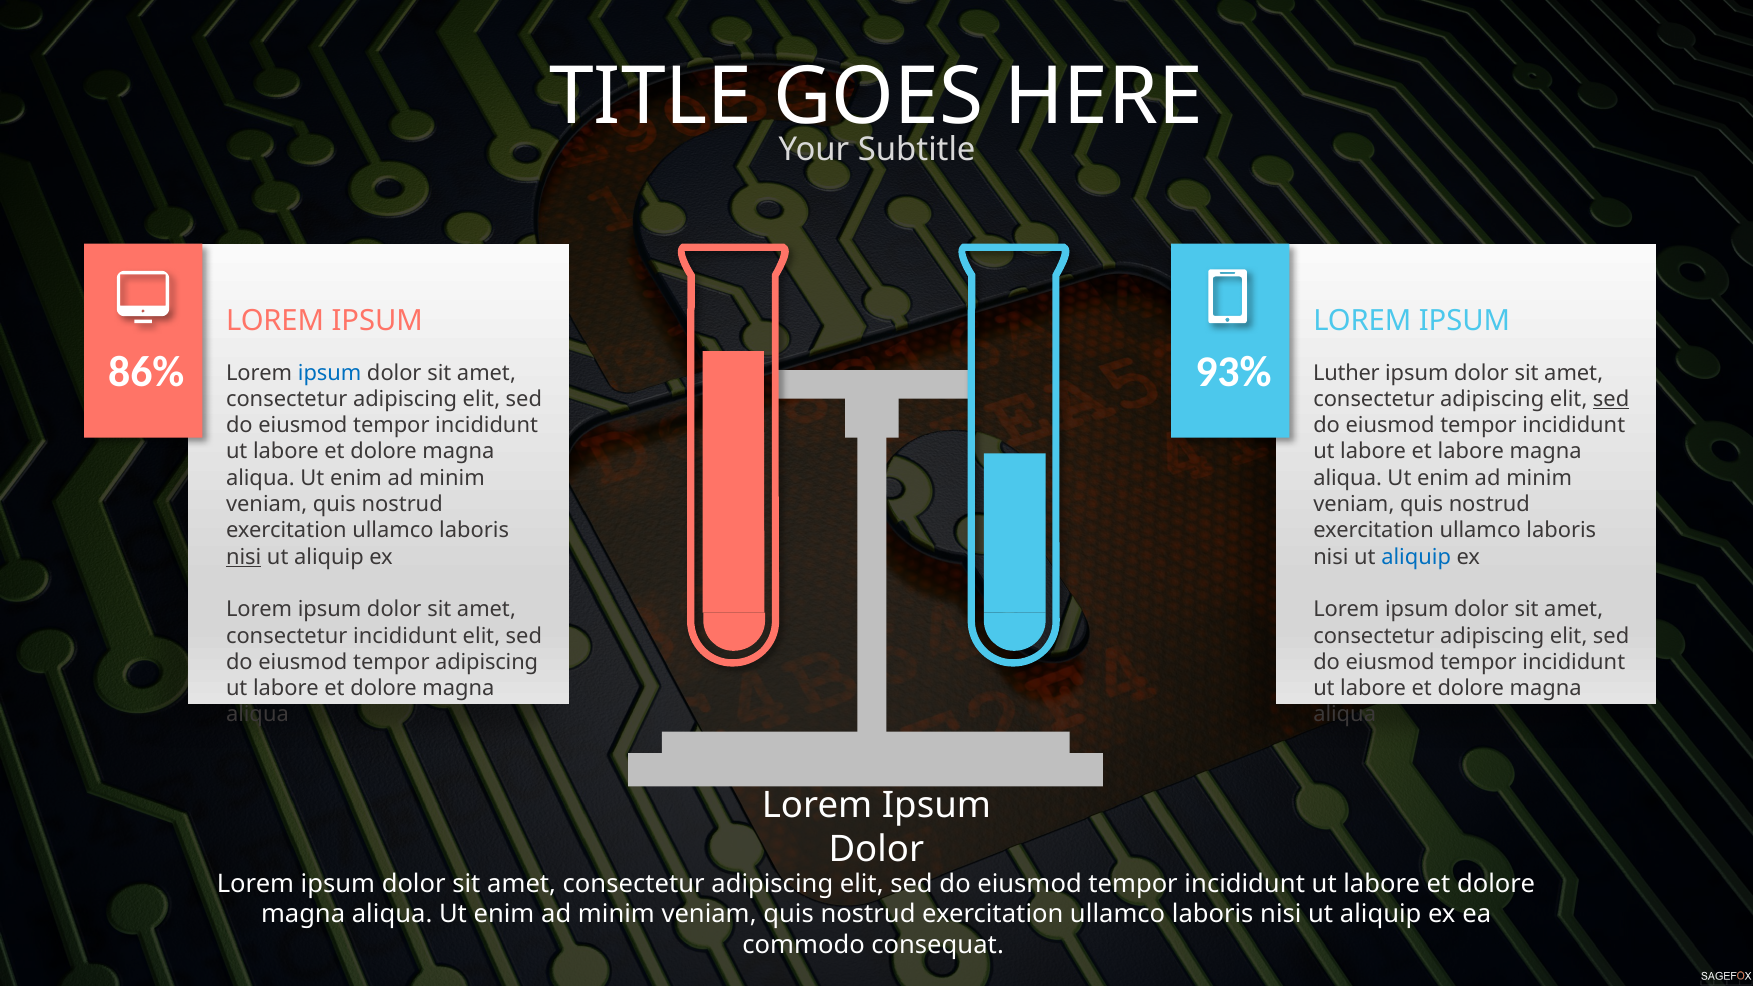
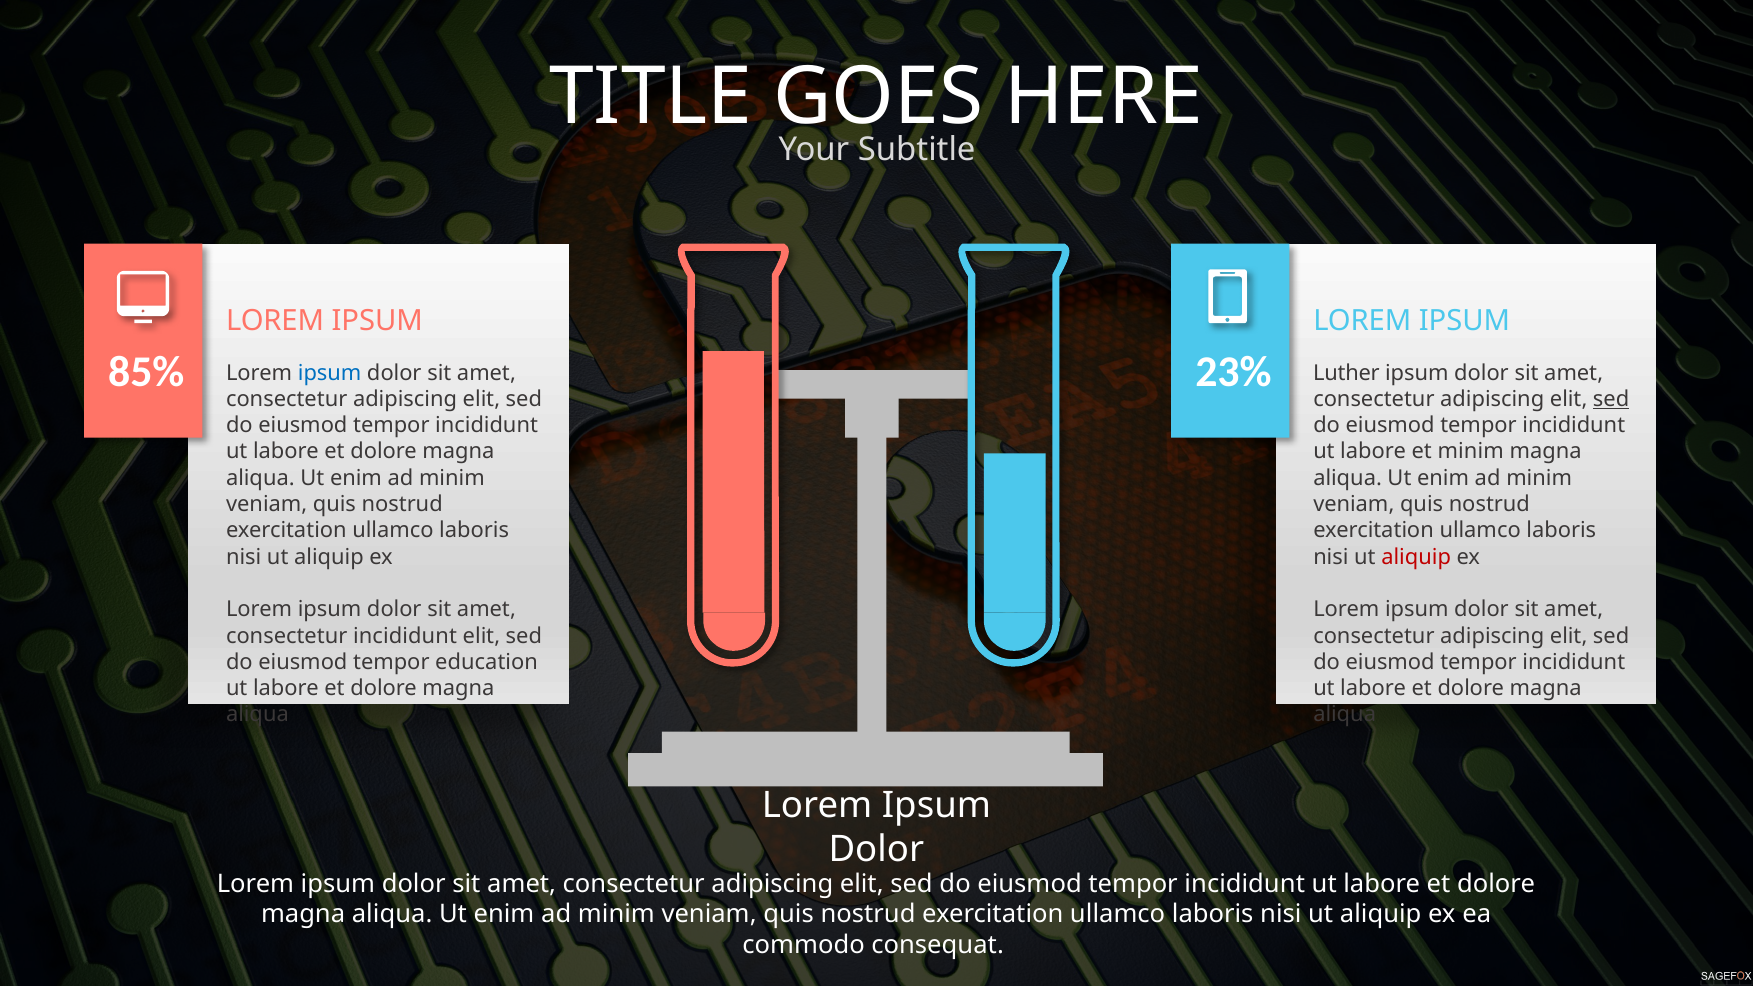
86%: 86% -> 85% (146, 372)
93%: 93% -> 23% (1233, 372)
et labore: labore -> minim (1471, 452)
nisi underline: present -> none (244, 557)
aliquip colour: blue -> red (1416, 557)
tempor adipiscing: adipiscing -> education (487, 662)
